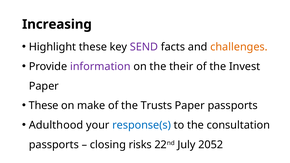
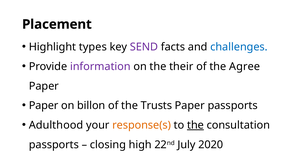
Increasing: Increasing -> Placement (57, 24)
Highlight these: these -> types (93, 47)
challenges colour: orange -> blue (239, 47)
Invest: Invest -> Agree (245, 67)
These: These -> Paper (44, 106)
make: make -> billon (91, 106)
response(s colour: blue -> orange (142, 125)
the underline: none -> present (195, 125)
risks: risks -> high (140, 145)
2052: 2052 -> 2020 (211, 145)
